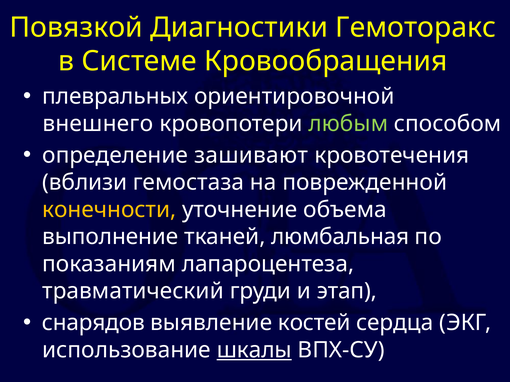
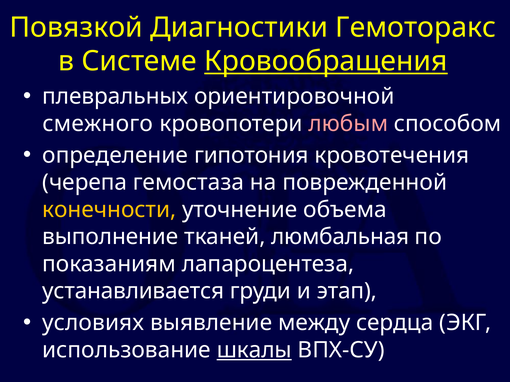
Кровообращения underline: none -> present (326, 61)
внешнего: внешнего -> смежного (98, 124)
любым colour: light green -> pink (348, 124)
зашивают: зашивают -> гипотония (251, 155)
вблизи: вблизи -> черепа (85, 183)
травматический: травматический -> устанавливается (133, 292)
снарядов: снарядов -> условиях (93, 323)
костей: костей -> между (314, 323)
